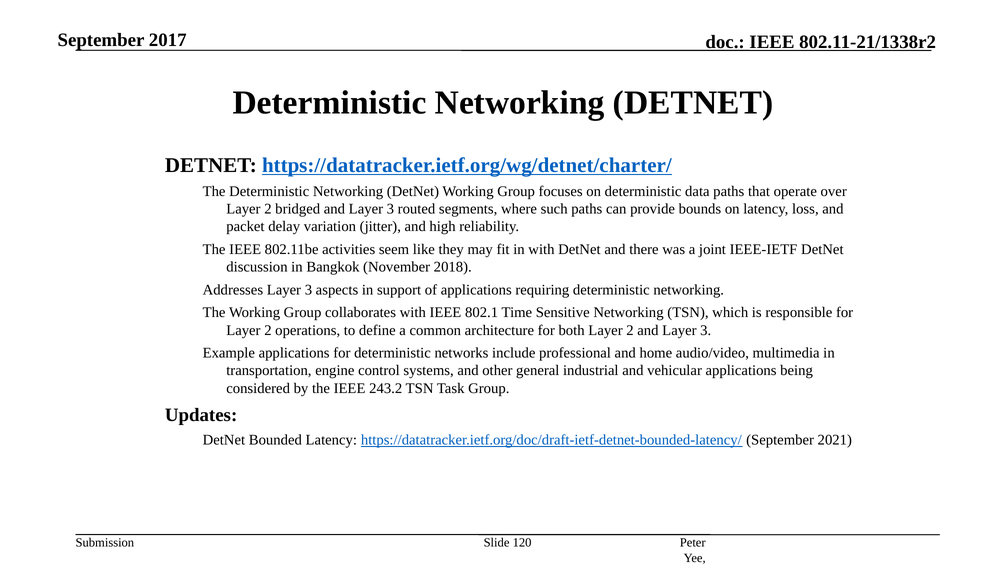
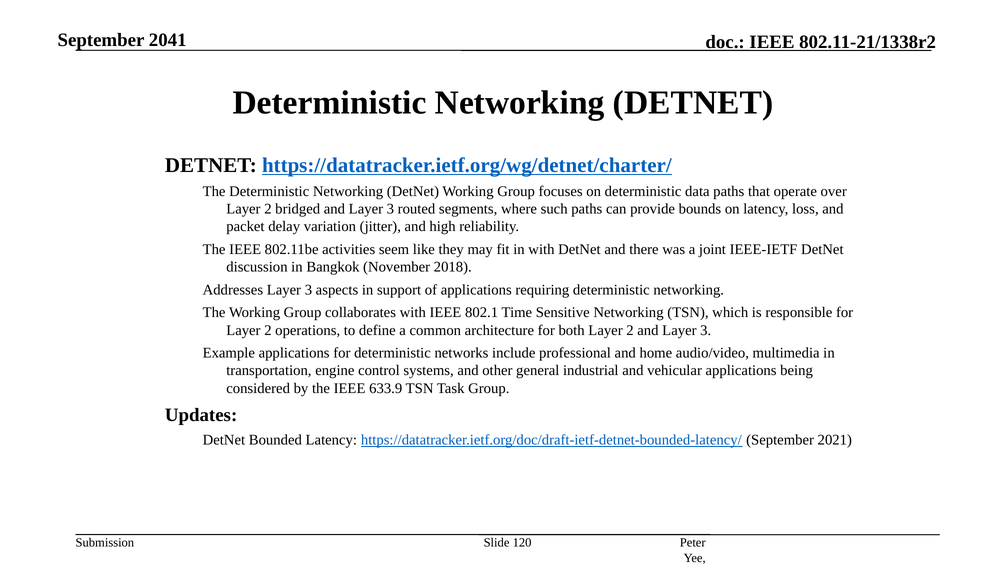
2017: 2017 -> 2041 (168, 40)
243.2: 243.2 -> 633.9 (386, 389)
